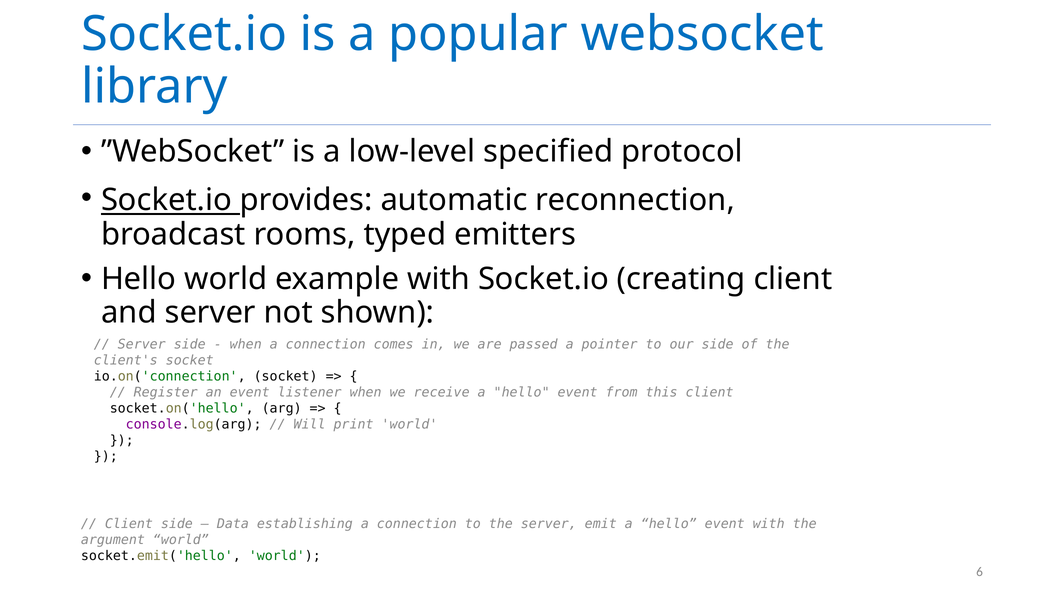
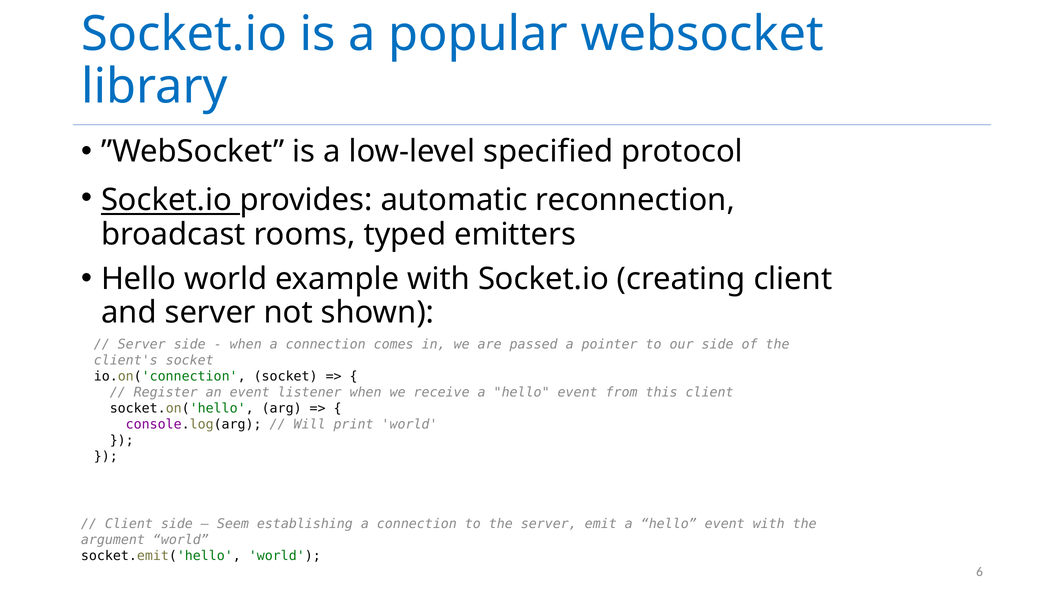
Data: Data -> Seem (233, 523)
